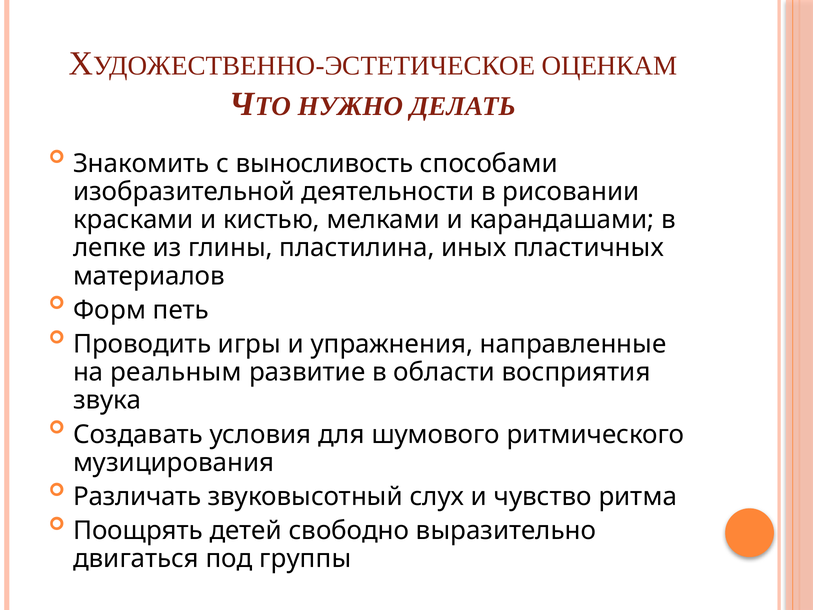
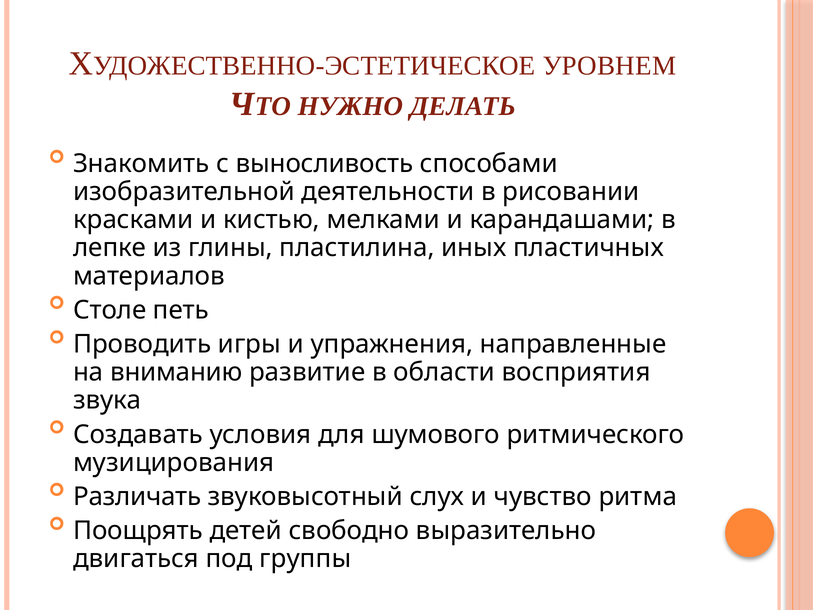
ОЦЕНКАМ: ОЦЕНКАМ -> УРОВНЕМ (609, 66)
Форм: Форм -> Столе (110, 310)
реальным: реальным -> вниманию (176, 372)
